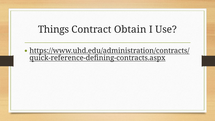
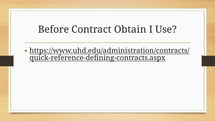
Things: Things -> Before (54, 29)
